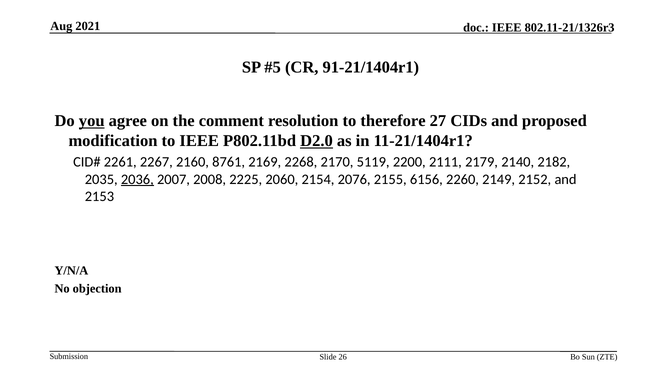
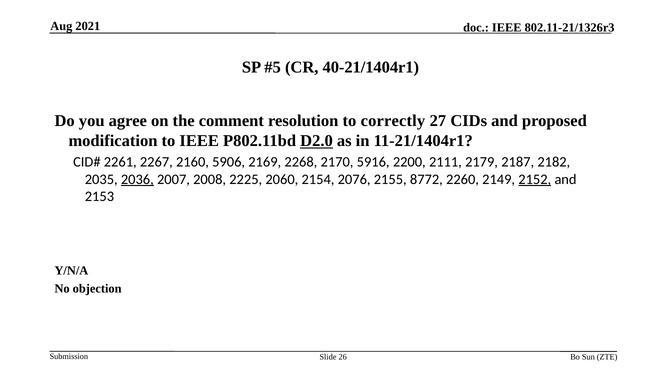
91-21/1404r1: 91-21/1404r1 -> 40-21/1404r1 (371, 67)
you underline: present -> none (92, 121)
therefore: therefore -> correctly (393, 121)
8761: 8761 -> 5906 (229, 162)
5119: 5119 -> 5916 (373, 162)
2140: 2140 -> 2187 (518, 162)
6156: 6156 -> 8772 (426, 179)
2152 underline: none -> present (535, 179)
